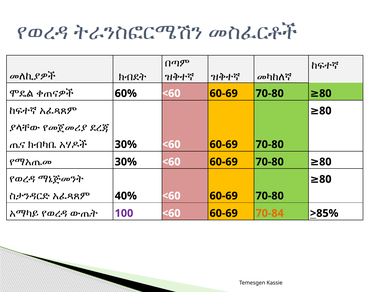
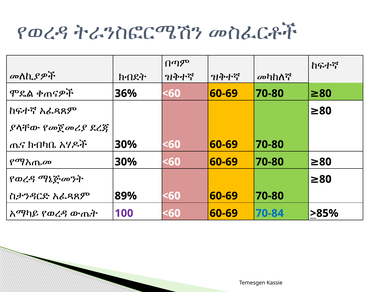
60%: 60% -> 36% (126, 93)
40%: 40% -> 89% (126, 196)
70-84 colour: orange -> blue (270, 213)
